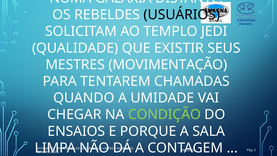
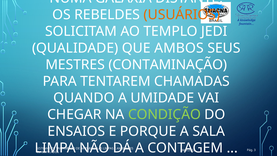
USUÁRIOS colour: black -> orange (182, 15)
EXISTIR: EXISTIR -> AMBOS (179, 48)
MOVIMENTAÇÃO: MOVIMENTAÇÃO -> CONTAMINAÇÃO (168, 65)
